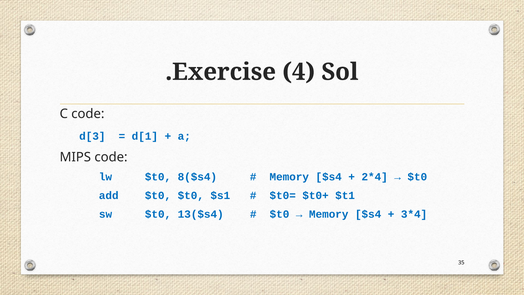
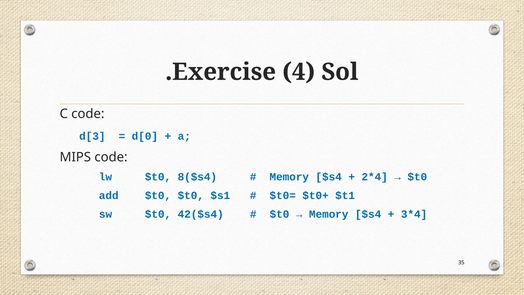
d[1: d[1 -> d[0 (145, 136)
13($s4: 13($s4 -> 42($s4 (201, 214)
